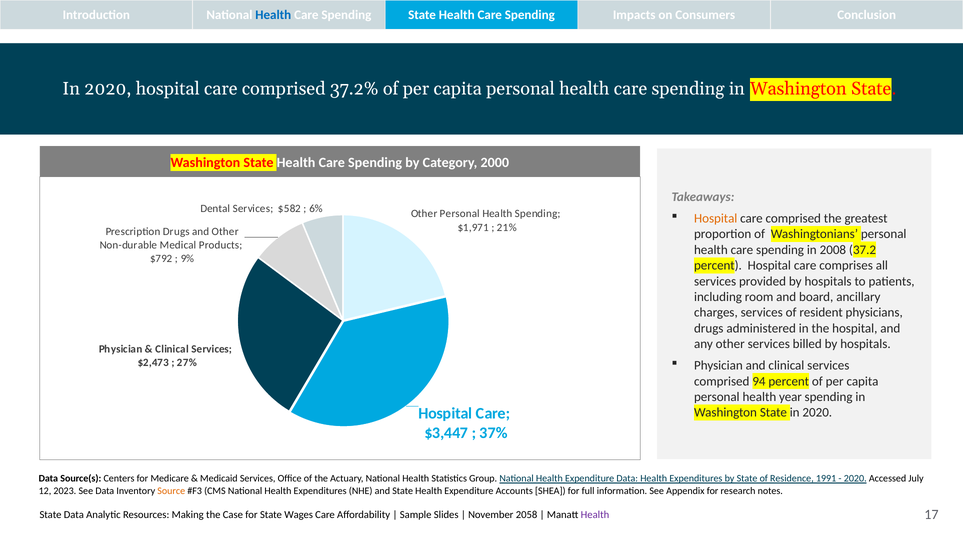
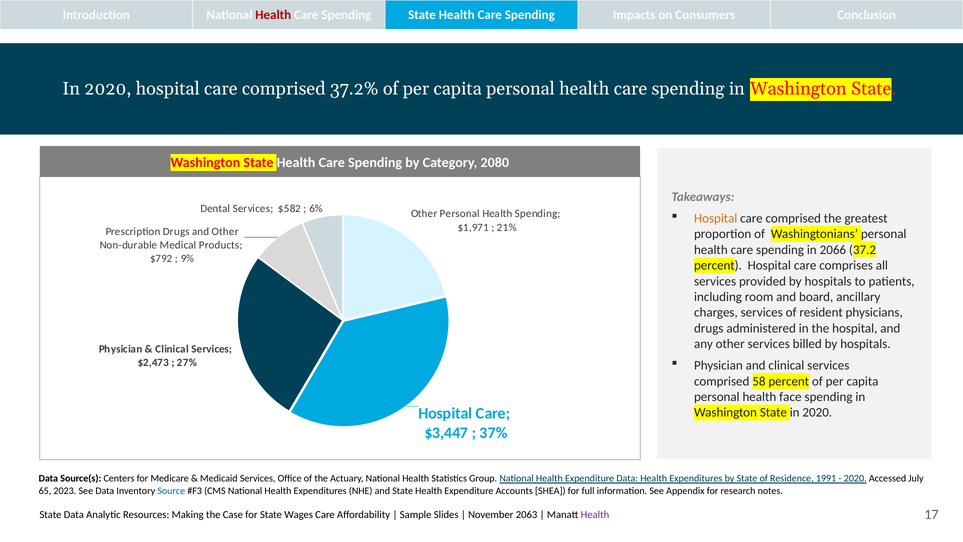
Health colour: blue -> red (273, 15)
2000: 2000 -> 2080 (495, 162)
2008: 2008 -> 2066 (833, 250)
94: 94 -> 58 (759, 381)
year: year -> face (790, 397)
12: 12 -> 65 (45, 491)
Source colour: orange -> blue (171, 491)
2058: 2058 -> 2063 (527, 515)
